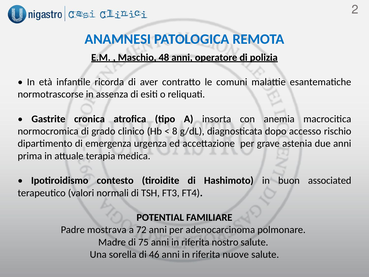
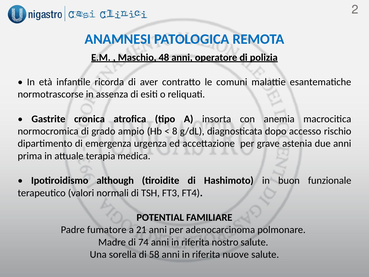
clinico: clinico -> ampio (131, 131)
contesto: contesto -> although (115, 180)
associated: associated -> funzionale (330, 180)
mostrava: mostrava -> fumatore (107, 230)
72: 72 -> 21 (141, 230)
75: 75 -> 74 (143, 242)
46: 46 -> 58 (154, 254)
